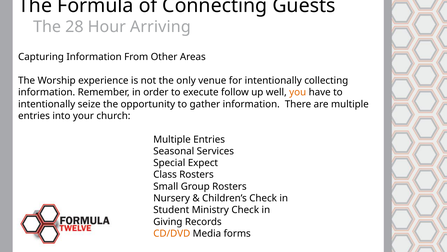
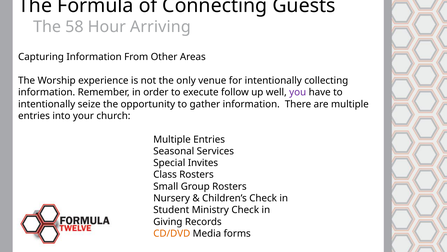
28: 28 -> 58 (74, 27)
you colour: orange -> purple (298, 92)
Expect: Expect -> Invites (203, 163)
